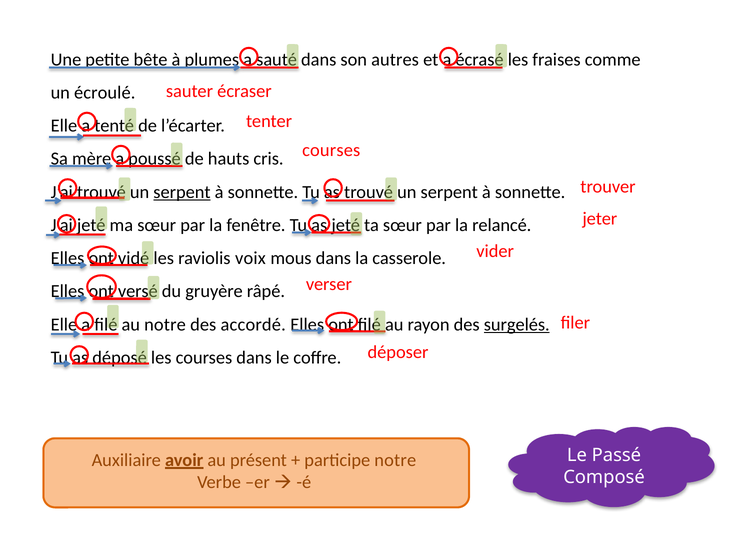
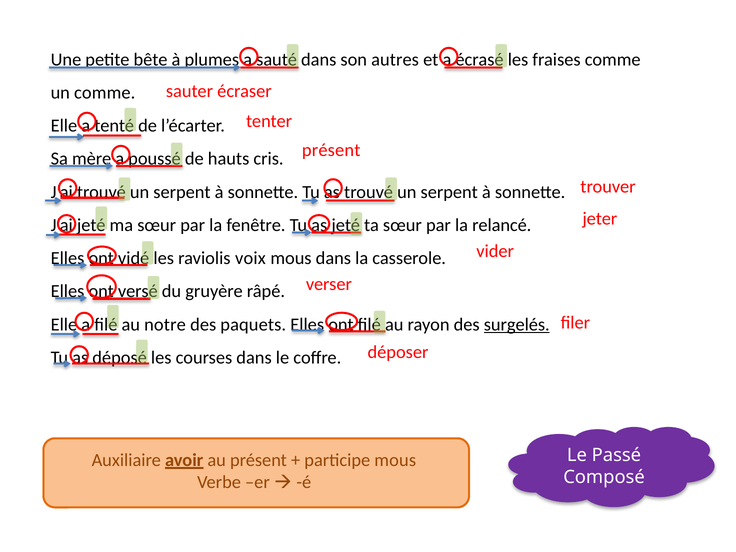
un écroulé: écroulé -> comme (105, 93)
courses: courses -> présent (331, 150)
serpent underline: present -> none (182, 192)
accordé: accordé -> paquets (253, 324)
participe notre: notre -> mous (395, 460)
